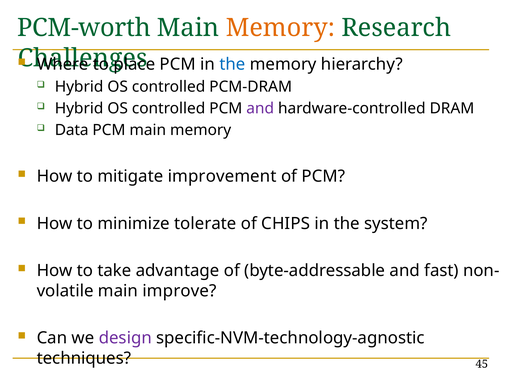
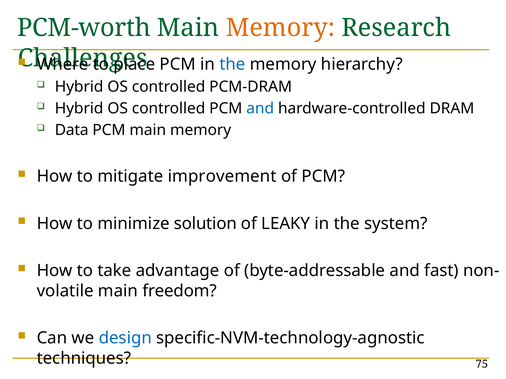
and colour: purple -> blue (260, 108)
tolerate: tolerate -> solution (205, 224)
CHIPS: CHIPS -> LEAKY (286, 224)
improve: improve -> freedom (180, 291)
design colour: purple -> blue (125, 338)
45: 45 -> 75 (482, 365)
